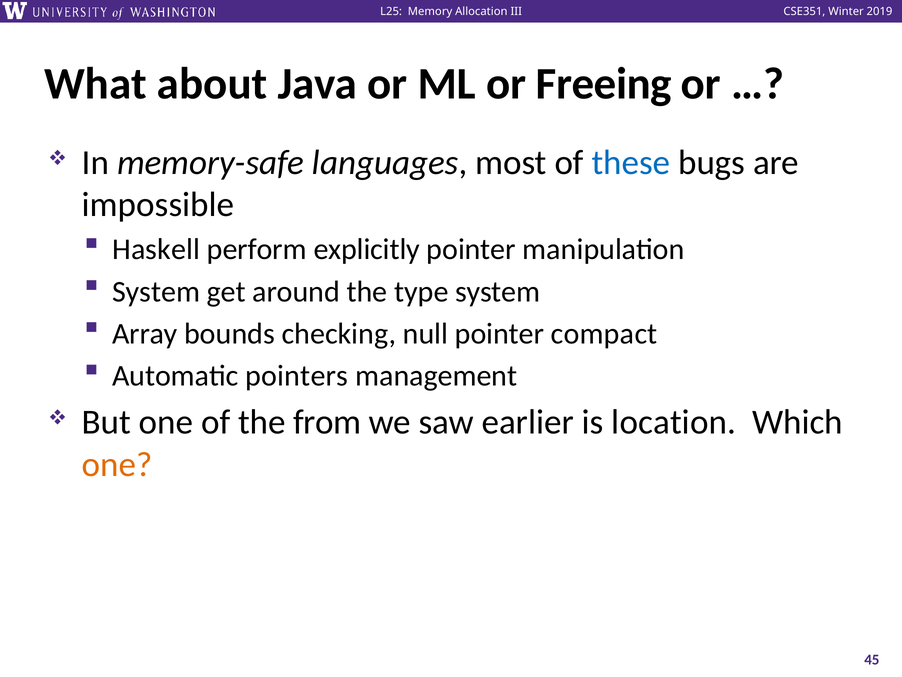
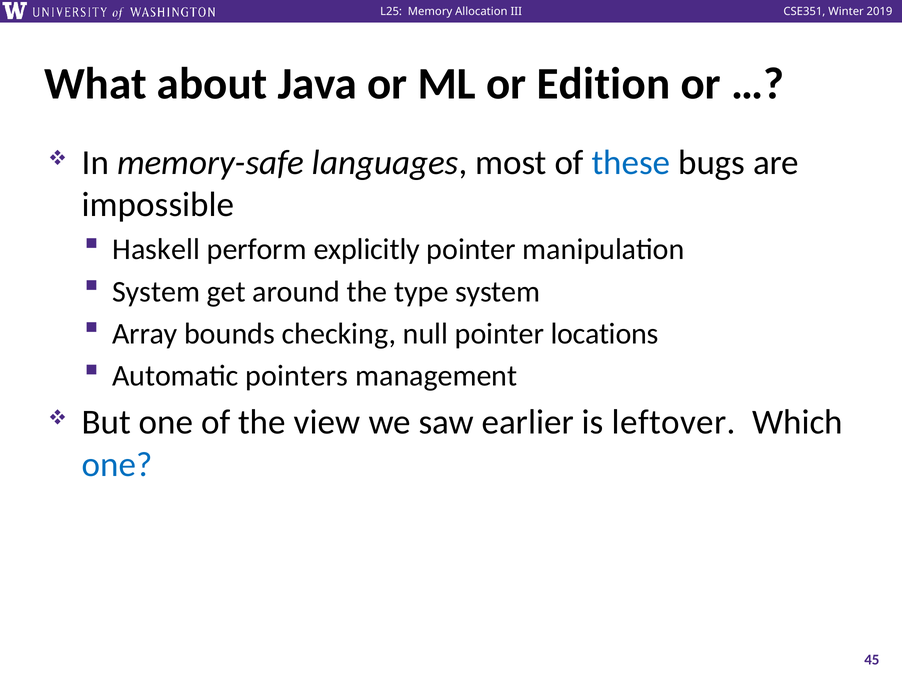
Freeing: Freeing -> Edition (603, 84)
compact: compact -> locations (604, 333)
from: from -> view (327, 422)
location: location -> leftover (674, 422)
one colour: orange -> blue (117, 464)
